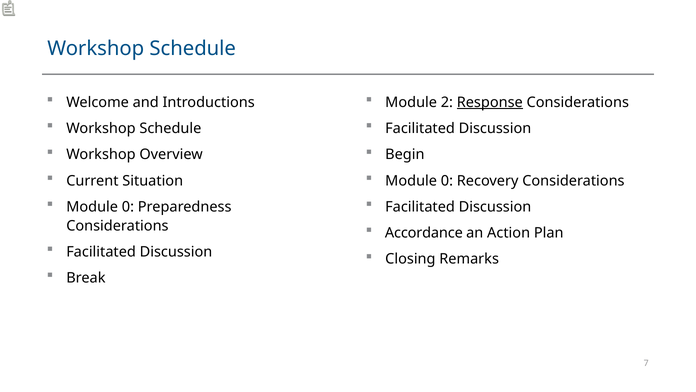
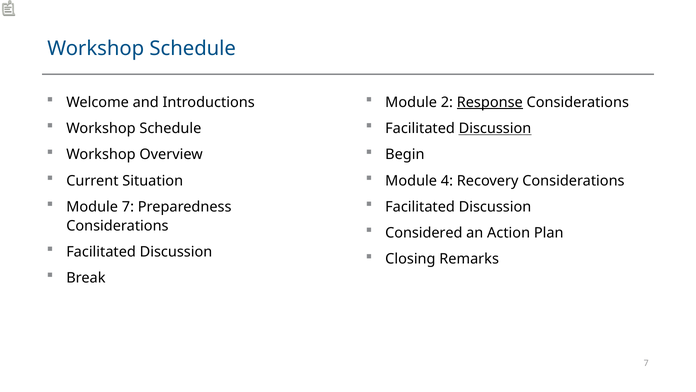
Discussion underline: none -> present (495, 128)
0: 0 -> 4 (447, 181)
0: 0 -> 7 (128, 207)
Accordance: Accordance -> Considered (424, 233)
